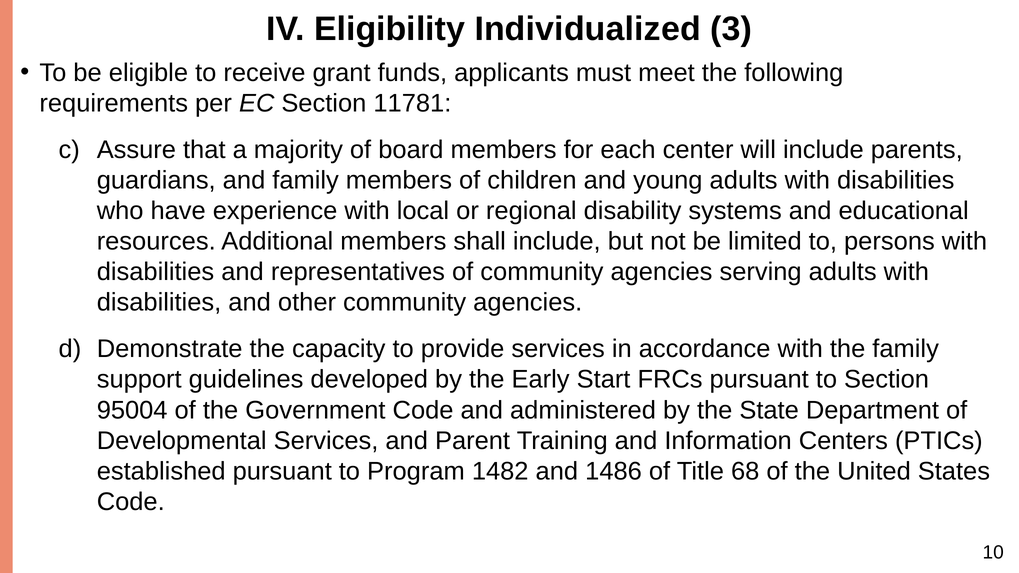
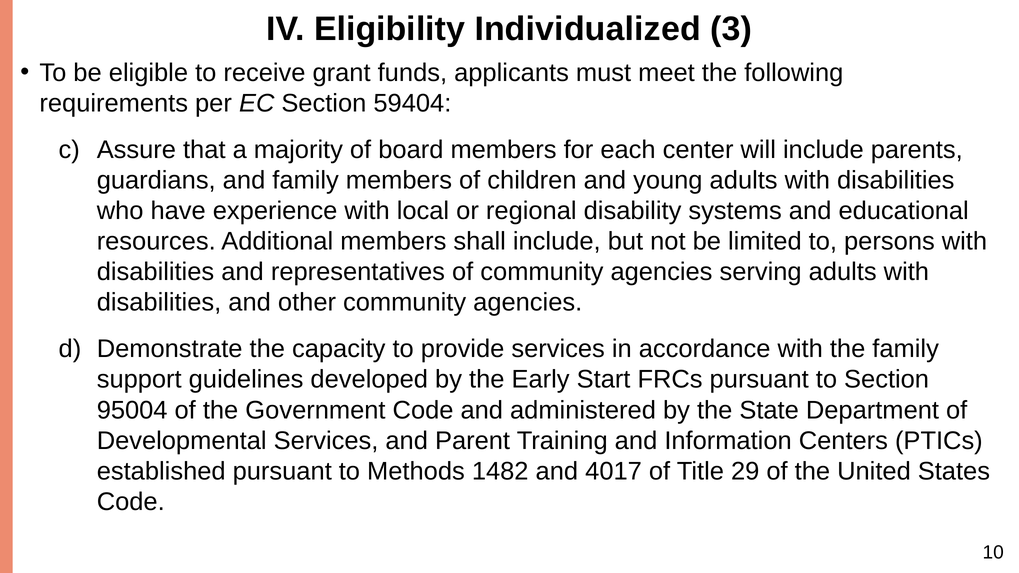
11781: 11781 -> 59404 (412, 103)
Program: Program -> Methods (416, 471)
1486: 1486 -> 4017 (614, 471)
68: 68 -> 29 (745, 471)
